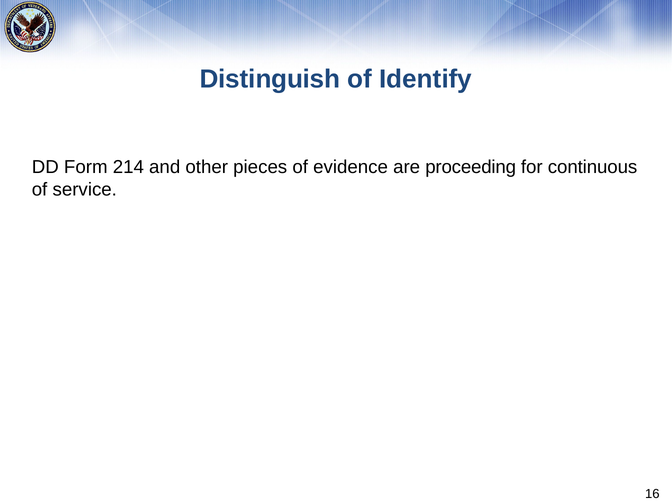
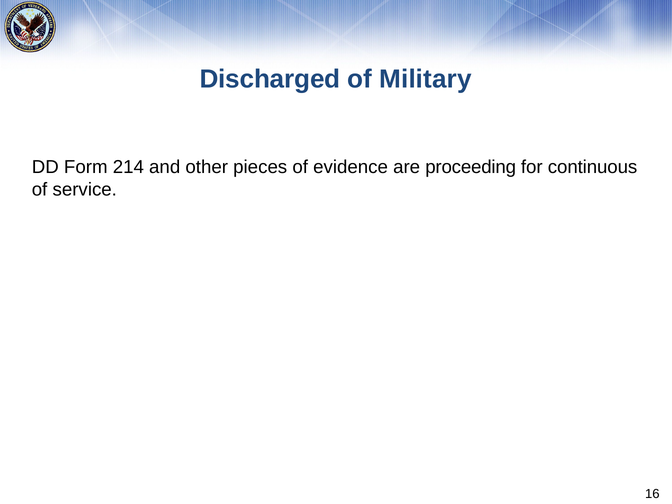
Distinguish: Distinguish -> Discharged (270, 79)
Identify: Identify -> Military (425, 79)
